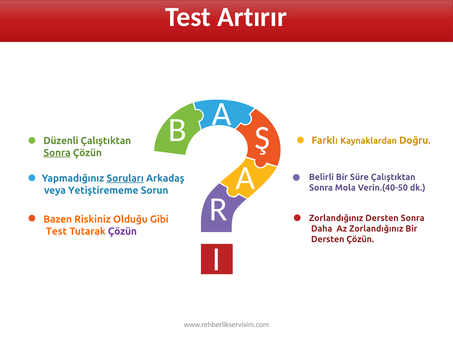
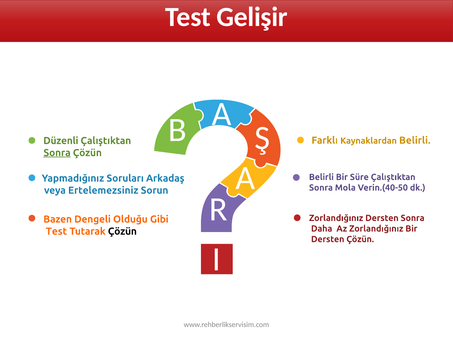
Artırır: Artırır -> Gelişir (252, 17)
Kaynaklardan Doğru: Doğru -> Belirli (415, 140)
Soruları underline: present -> none (125, 178)
Yetiştirememe: Yetiştirememe -> Ertelemezsiniz (103, 190)
Riskiniz: Riskiniz -> Dengeli (92, 219)
Çözün colour: purple -> black (122, 231)
